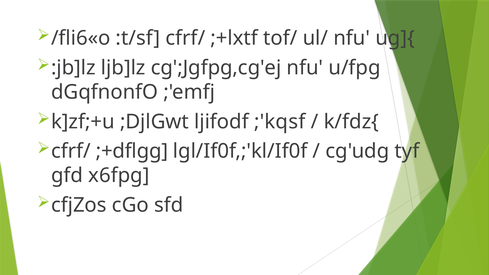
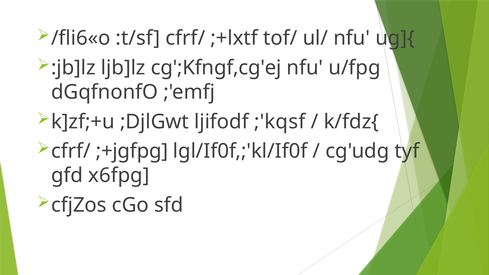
cg';Jgfpg,cg'ej: cg';Jgfpg,cg'ej -> cg';Kfngf,cg'ej (216, 68)
;+dflgg: ;+dflgg -> ;+jgfpg (132, 151)
